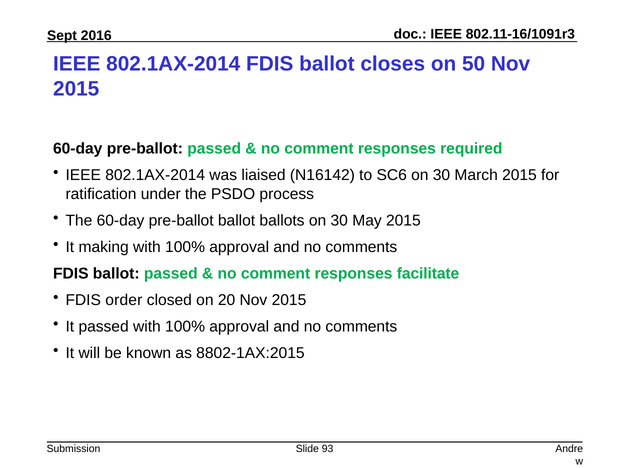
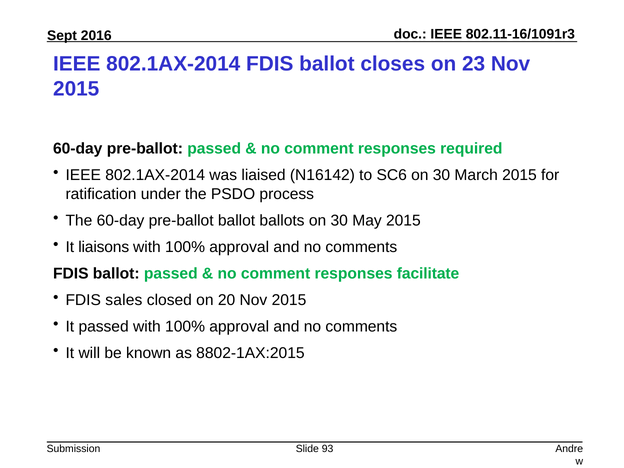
50: 50 -> 23 (474, 64)
making: making -> liaisons (104, 247)
order: order -> sales (124, 300)
